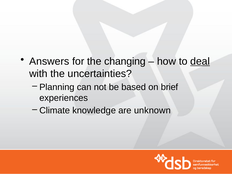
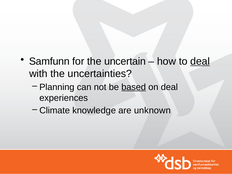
Answers: Answers -> Samfunn (49, 61)
changing: changing -> uncertain (125, 61)
based underline: none -> present (134, 87)
on brief: brief -> deal (169, 87)
